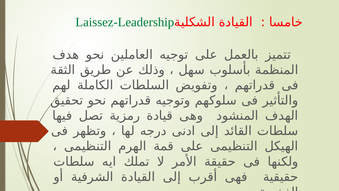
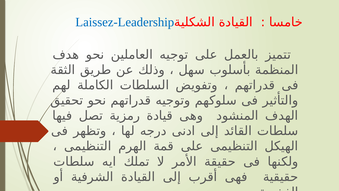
Laissez-Leadership colour: green -> blue (125, 22)
